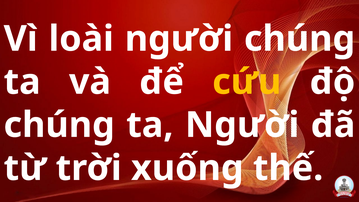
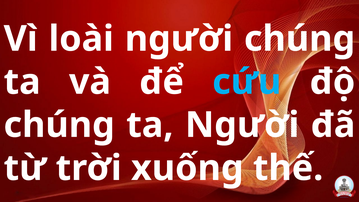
cứu colour: yellow -> light blue (247, 82)
